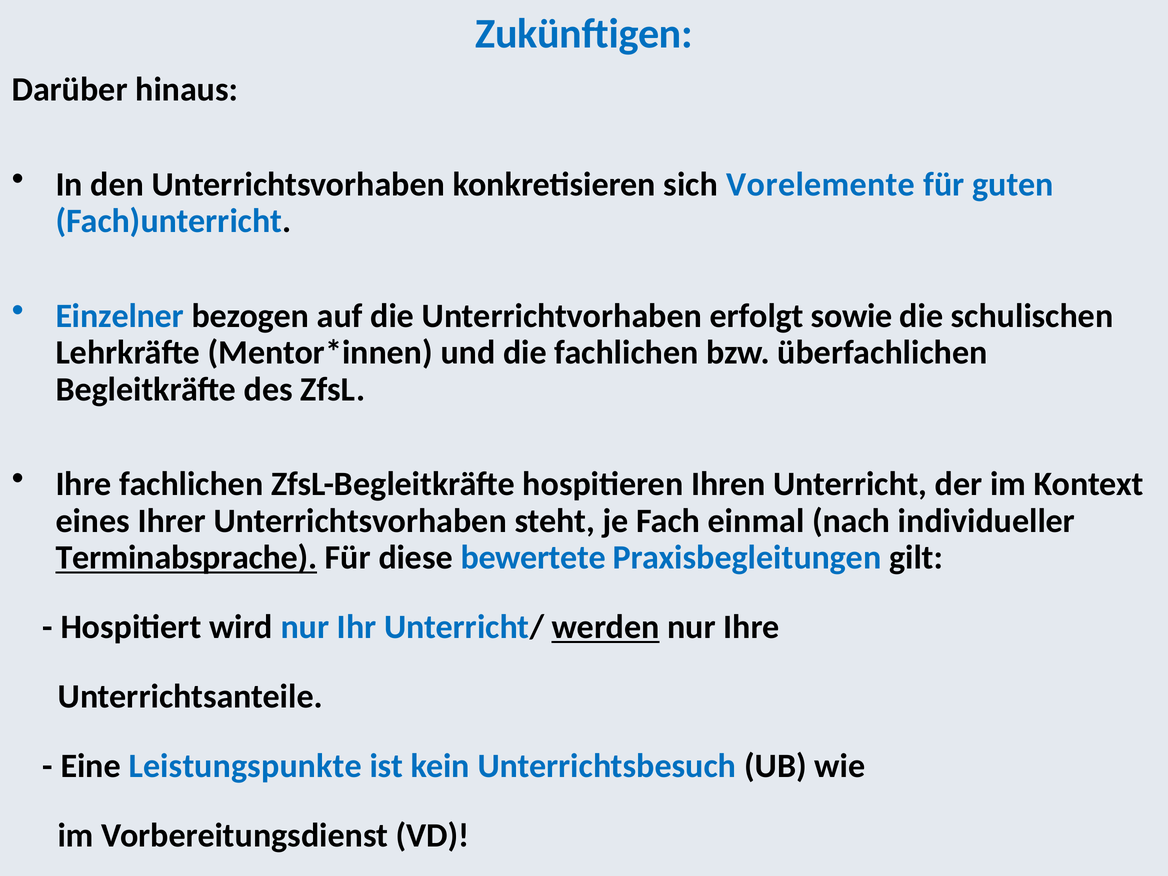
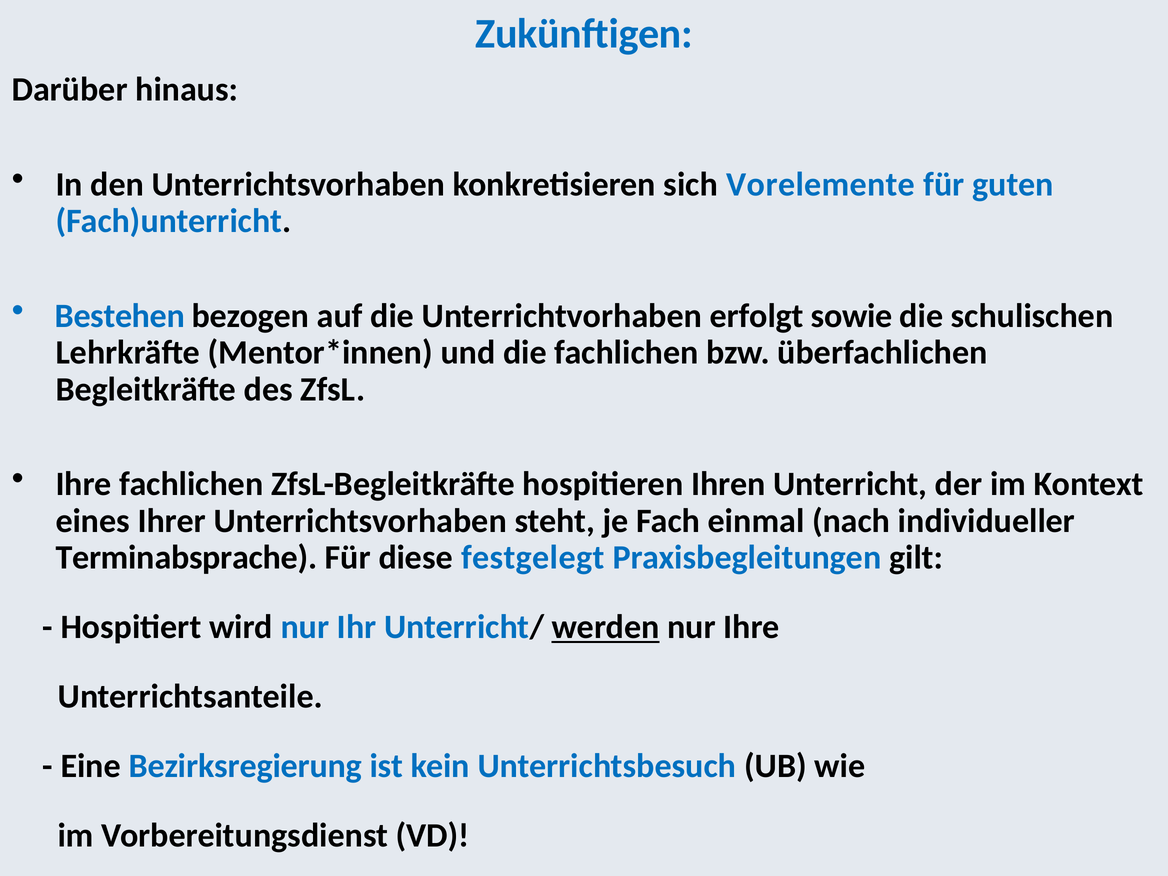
Einzelner: Einzelner -> Bestehen (120, 316)
Terminabsprache underline: present -> none (186, 558)
bewertete: bewertete -> festgelegt (533, 558)
Leistungspunkte: Leistungspunkte -> Bezirksregierung (245, 766)
